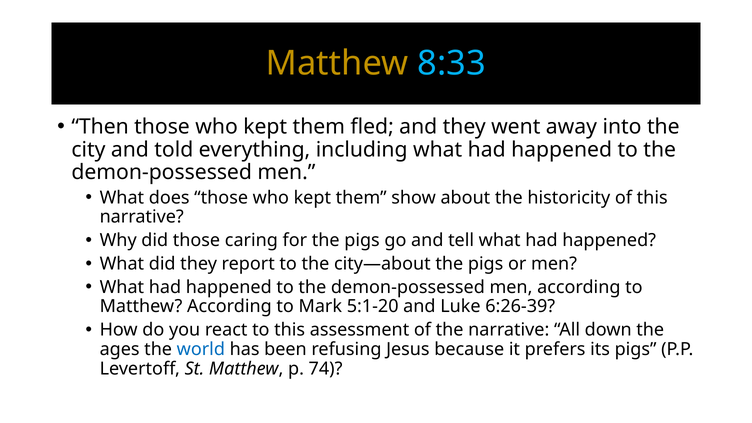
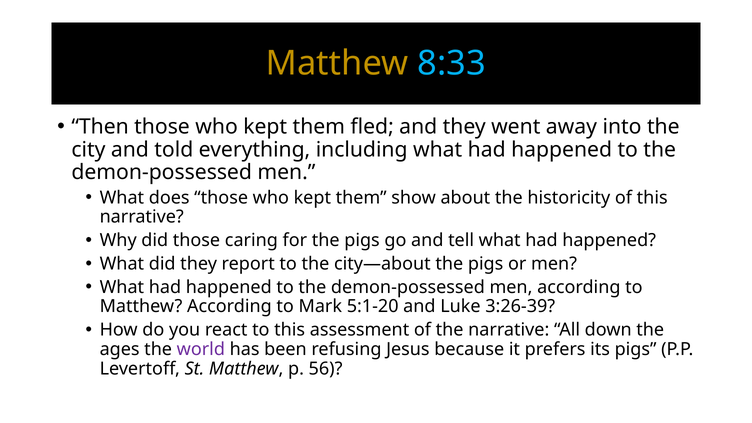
6:26-39: 6:26-39 -> 3:26-39 (520, 307)
world colour: blue -> purple (201, 349)
74: 74 -> 56 (326, 369)
